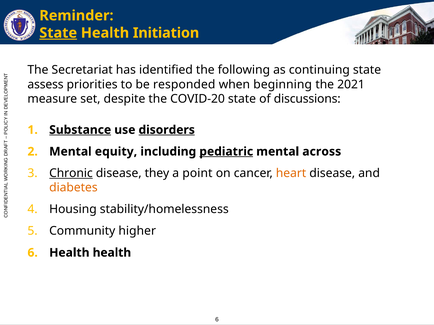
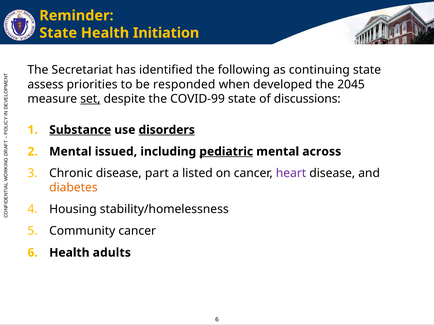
State underline: present -> none (58, 33)
beginning: beginning -> developed (283, 84)
2021: 2021 -> 2045 (351, 84)
set underline: none -> present (90, 99)
COVID-20: COVID-20 -> COVID-99 (198, 99)
equity: equity -> issued (116, 152)
Chronic underline: present -> none (71, 173)
they: they -> part (157, 173)
point: point -> listed (197, 173)
heart colour: orange -> purple (291, 173)
Community higher: higher -> cancer (137, 231)
Health health: health -> adults (112, 253)
